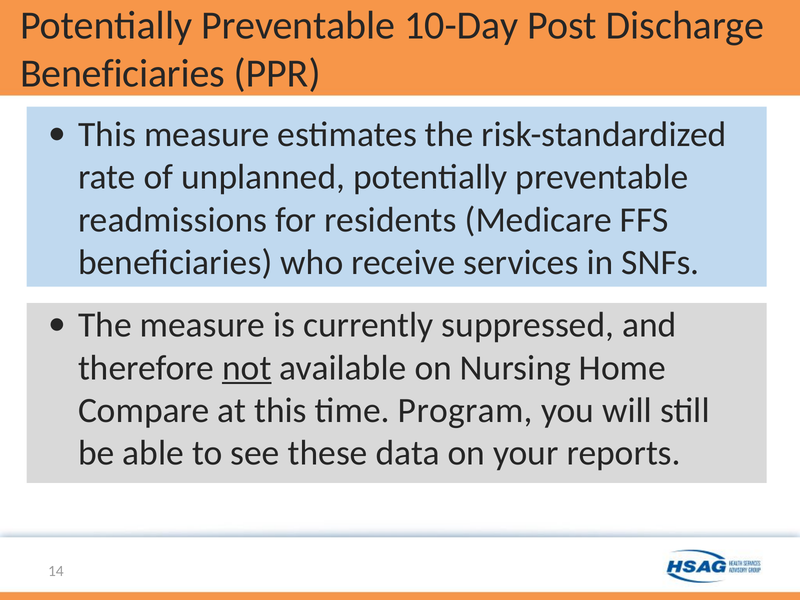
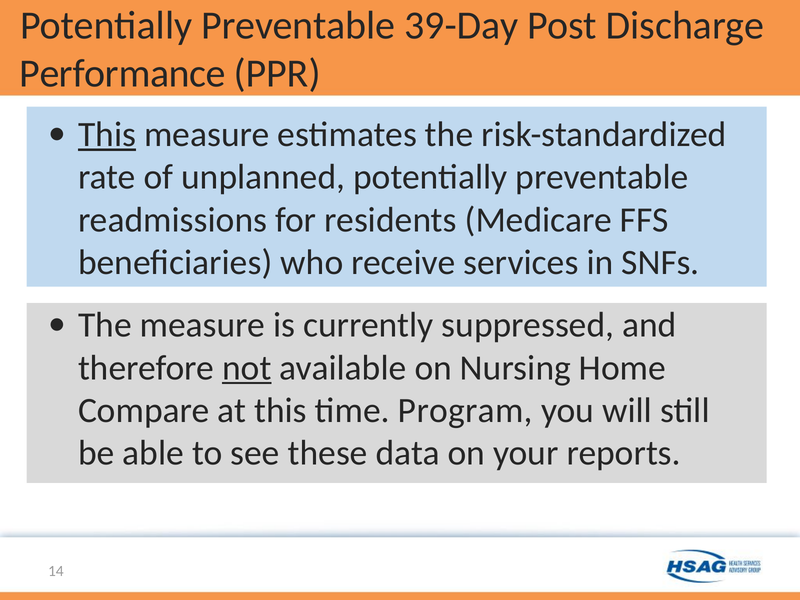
10-Day: 10-Day -> 39-Day (461, 25)
Beneficiaries: Beneficiaries -> Performance (122, 73)
This underline: none -> present (107, 135)
